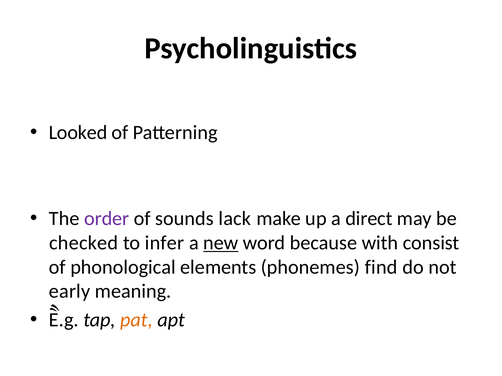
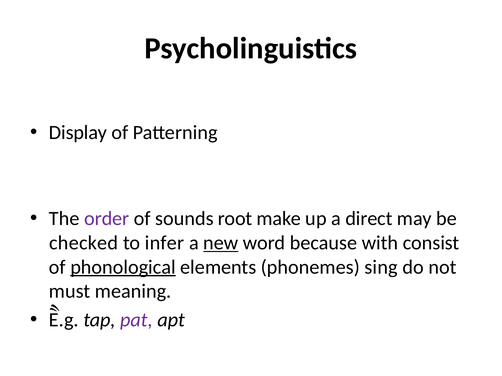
Looked: Looked -> Display (78, 133)
lack: lack -> root (235, 219)
phonological underline: none -> present (123, 267)
find: find -> sing (381, 267)
early: early -> must (70, 292)
pat colour: orange -> purple (136, 320)
